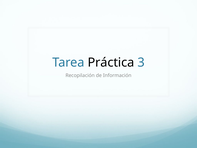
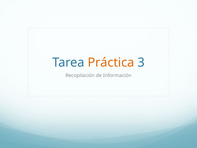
Práctica colour: black -> orange (111, 62)
